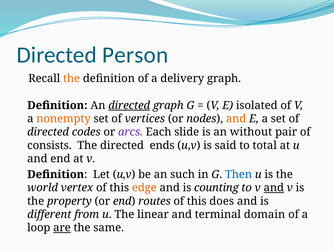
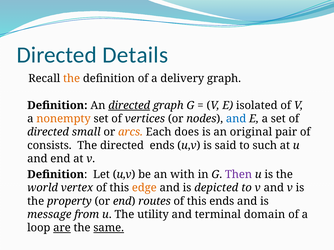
Person: Person -> Details (135, 55)
and colour: orange -> blue (236, 119)
codes: codes -> small (86, 132)
arcs colour: purple -> orange (130, 132)
slide: slide -> does (187, 132)
without: without -> original (251, 132)
total: total -> such (265, 146)
such: such -> with (183, 175)
Then colour: blue -> purple (239, 175)
counting: counting -> depicted (216, 188)
and underline: present -> none (274, 188)
this does: does -> ends (222, 202)
different: different -> message (49, 215)
linear: linear -> utility (153, 215)
same underline: none -> present (109, 228)
